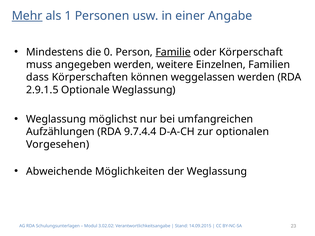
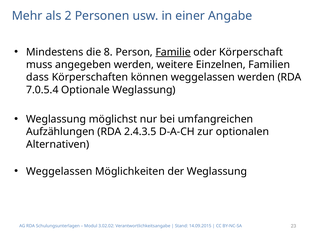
Mehr underline: present -> none (27, 16)
1: 1 -> 2 (68, 16)
0: 0 -> 8 (108, 52)
2.9.1.5: 2.9.1.5 -> 7.0.5.4 (42, 90)
9.7.4.4: 9.7.4.4 -> 2.4.3.5 (140, 132)
Vorgesehen: Vorgesehen -> Alternativen (58, 145)
Abweichende: Abweichende -> Weggelassen (59, 171)
